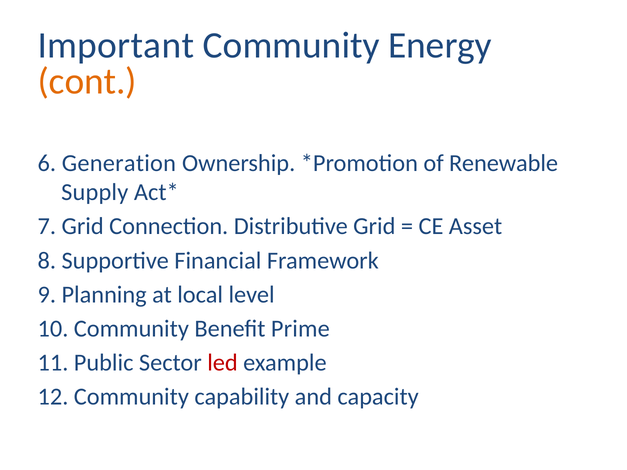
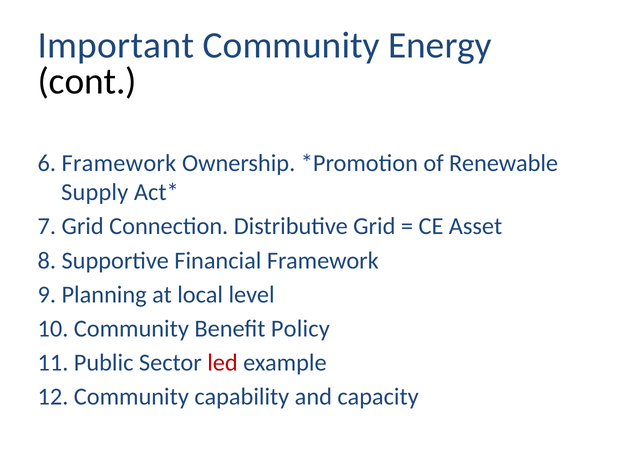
cont colour: orange -> black (87, 82)
6 Generation: Generation -> Framework (119, 163)
Prime: Prime -> Policy (300, 329)
